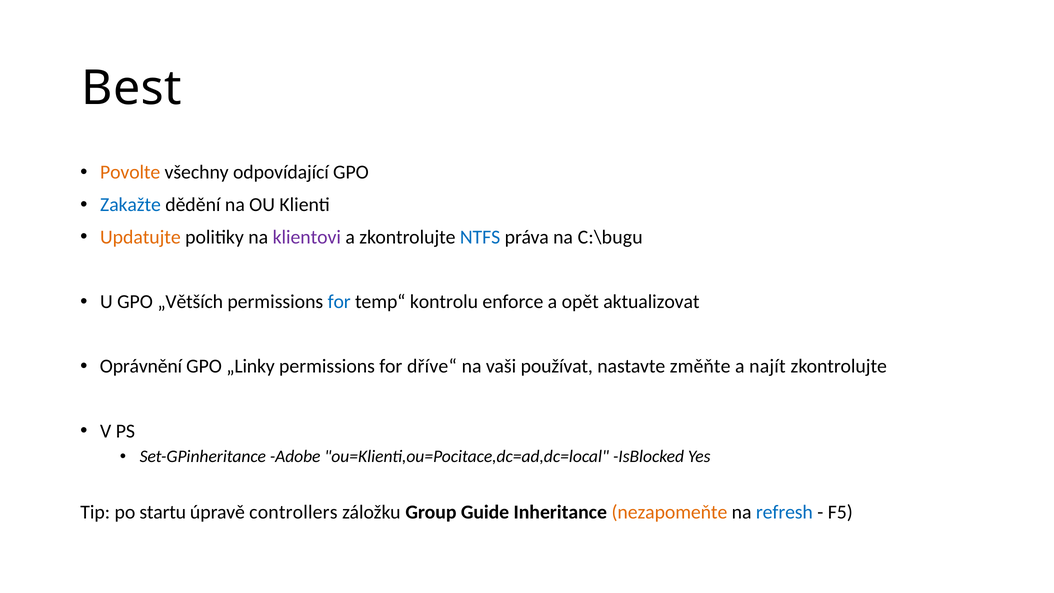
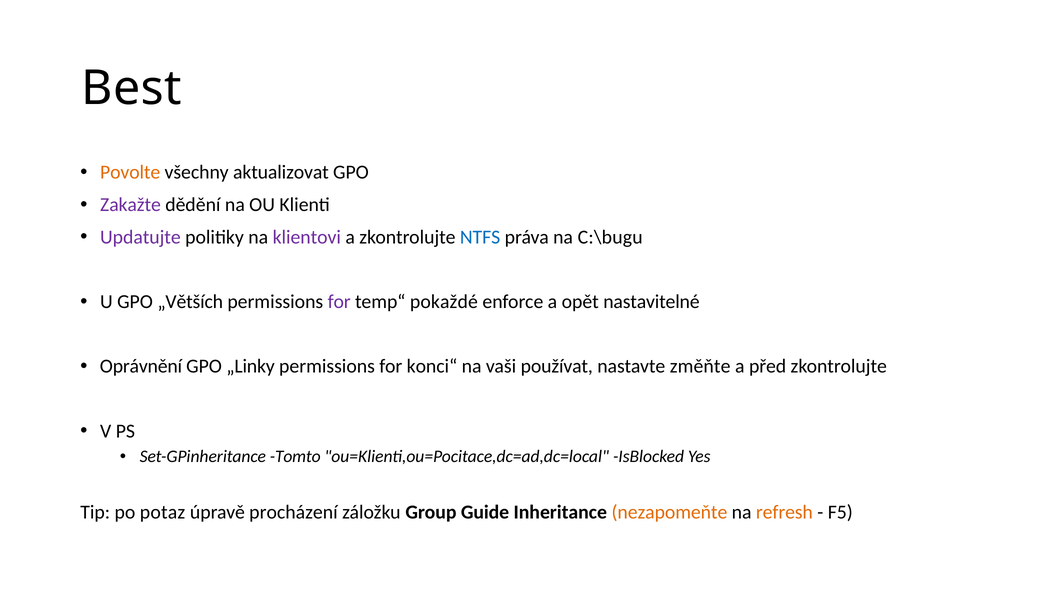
odpovídající: odpovídající -> aktualizovat (281, 172)
Zakažte colour: blue -> purple (130, 205)
Updatujte colour: orange -> purple (140, 237)
for colour: blue -> purple (339, 302)
kontrolu: kontrolu -> pokaždé (444, 302)
aktualizovat: aktualizovat -> nastavitelné (651, 302)
dříve“: dříve“ -> konci“ (432, 366)
najít: najít -> před (768, 366)
Adobe: Adobe -> Tomto (295, 457)
startu: startu -> potaz (163, 512)
controllers: controllers -> procházení (293, 512)
refresh colour: blue -> orange (784, 512)
